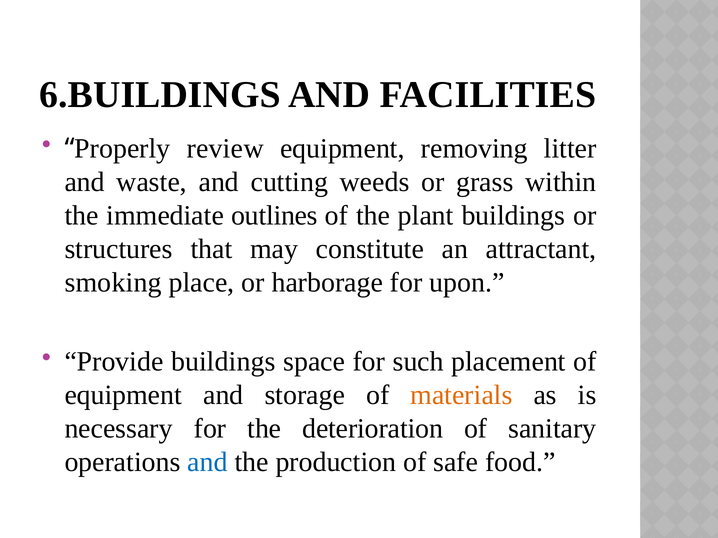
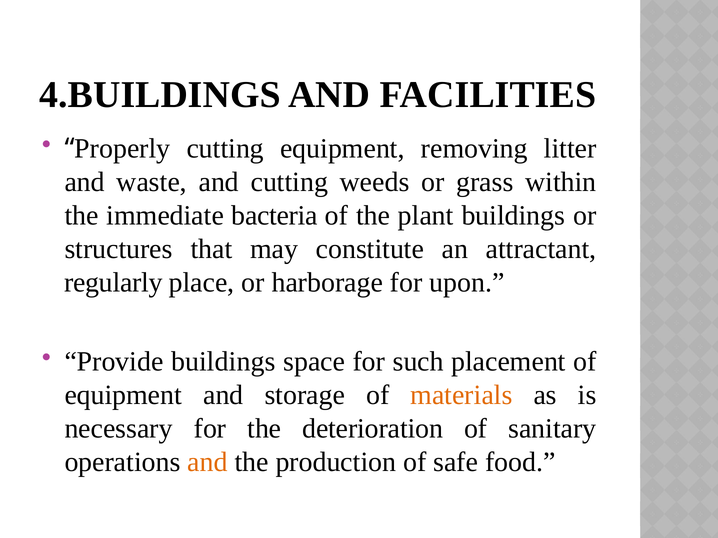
6.BUILDINGS: 6.BUILDINGS -> 4.BUILDINGS (160, 95)
Properly review: review -> cutting (225, 149)
outlines: outlines -> bacteria (274, 216)
smoking: smoking -> regularly (113, 283)
and colour: blue -> orange (207, 462)
